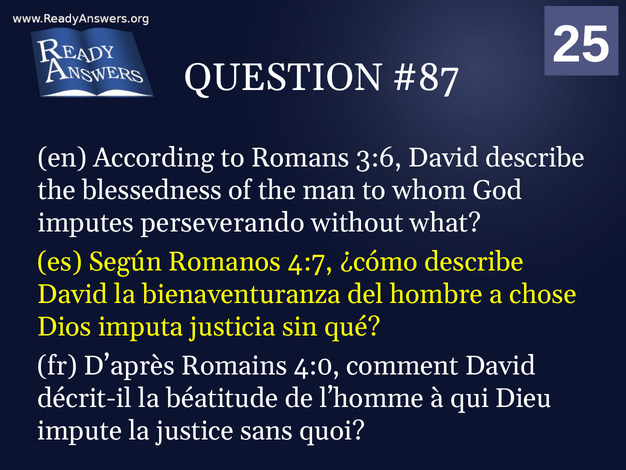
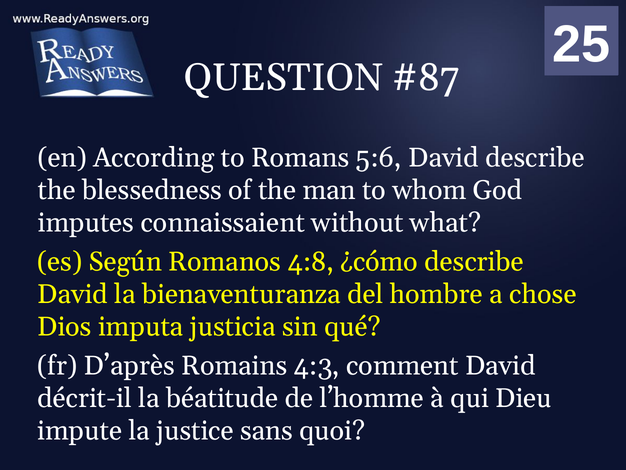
3:6: 3:6 -> 5:6 (379, 158)
perseverando: perseverando -> connaissaient (223, 222)
4:7: 4:7 -> 4:8 (311, 262)
4:0: 4:0 -> 4:3 (317, 365)
